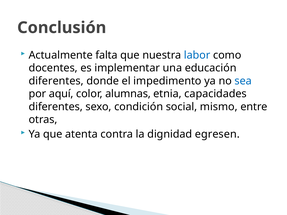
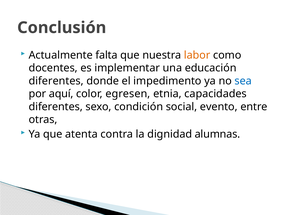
labor colour: blue -> orange (197, 55)
alumnas: alumnas -> egresen (128, 94)
mismo: mismo -> evento (219, 107)
egresen: egresen -> alumnas (217, 134)
